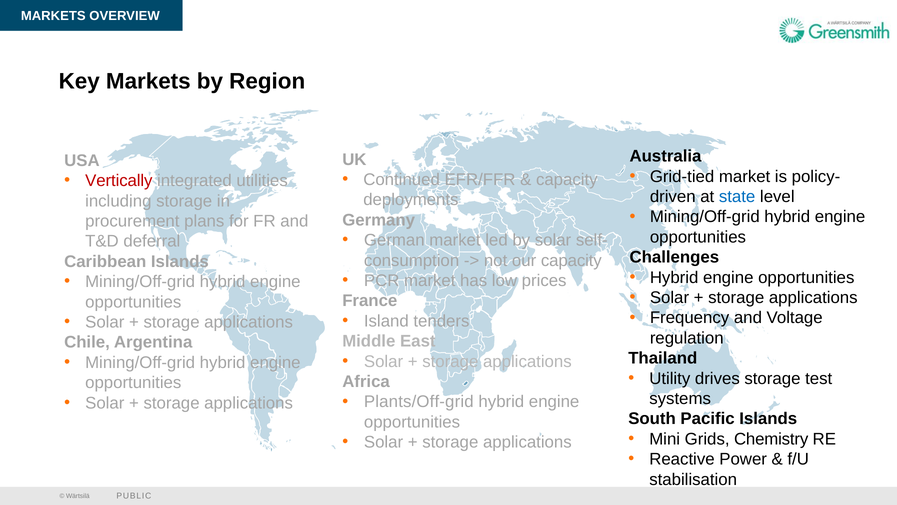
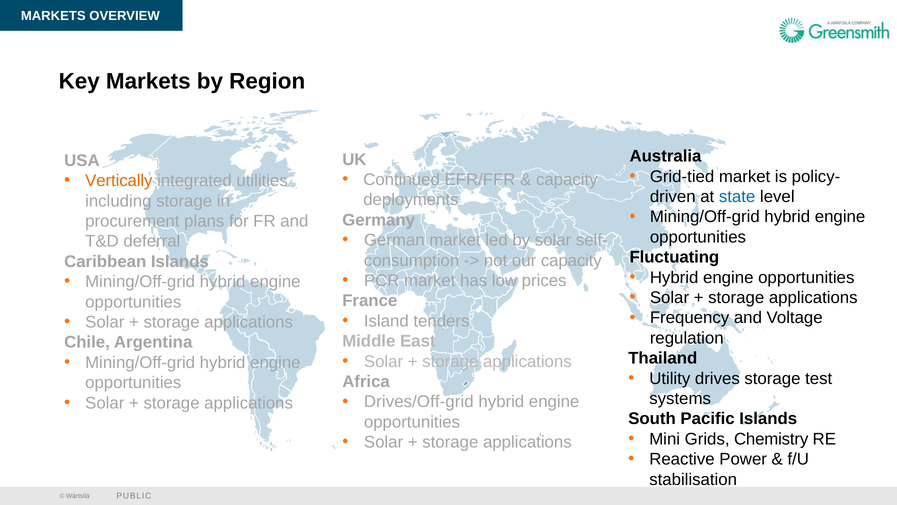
Vertically colour: red -> orange (119, 181)
Challenges: Challenges -> Fluctuating (674, 257)
Plants/Off-grid: Plants/Off-grid -> Drives/Off-grid (419, 402)
